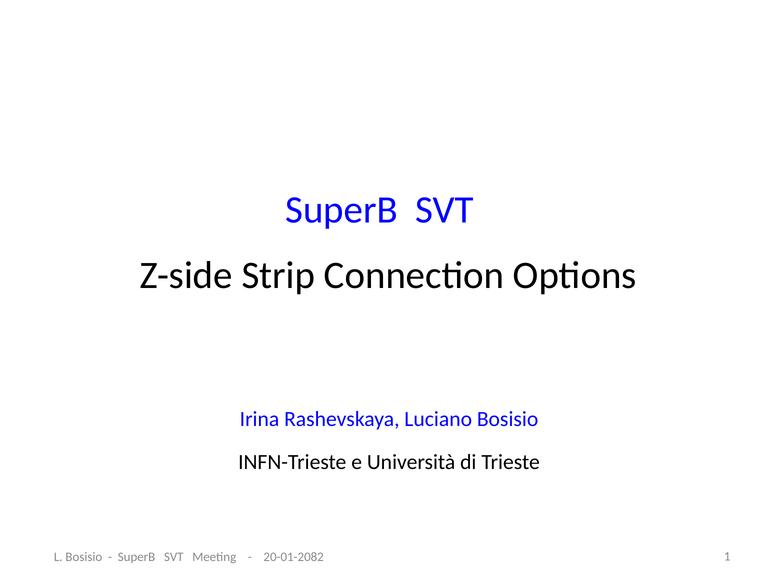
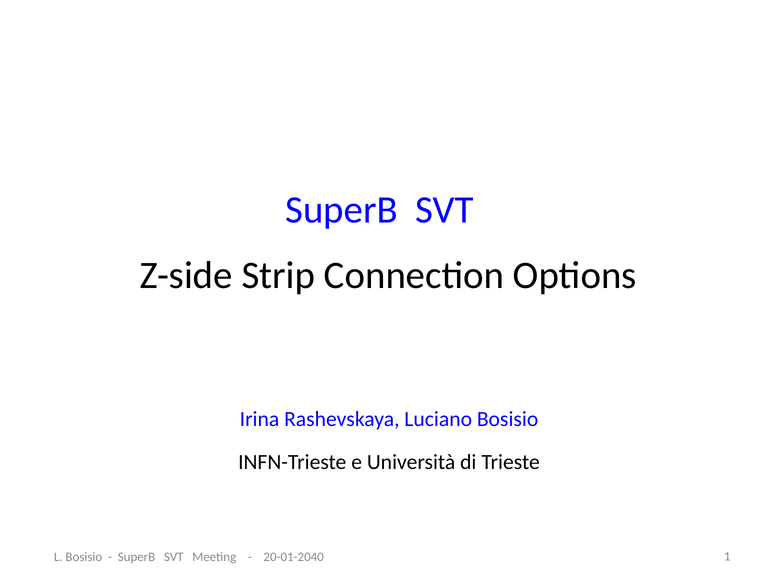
20-01-2082: 20-01-2082 -> 20-01-2040 (294, 557)
